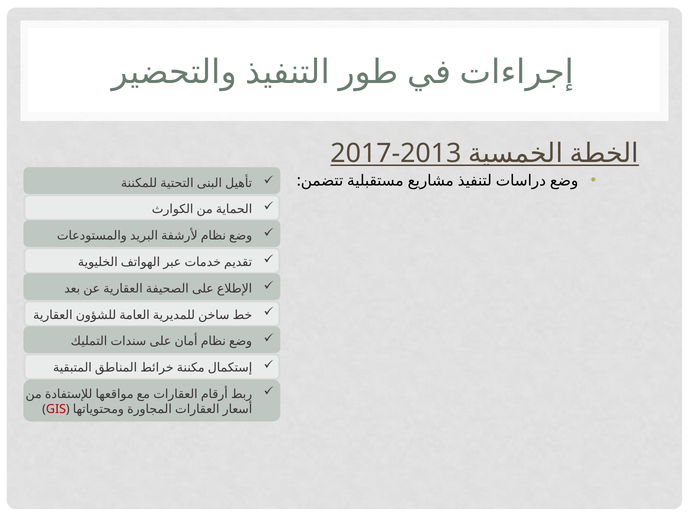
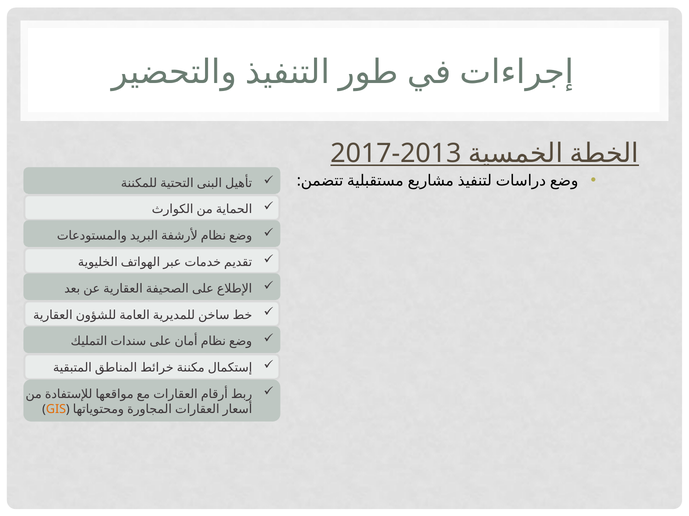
GIS colour: red -> orange (56, 410)
